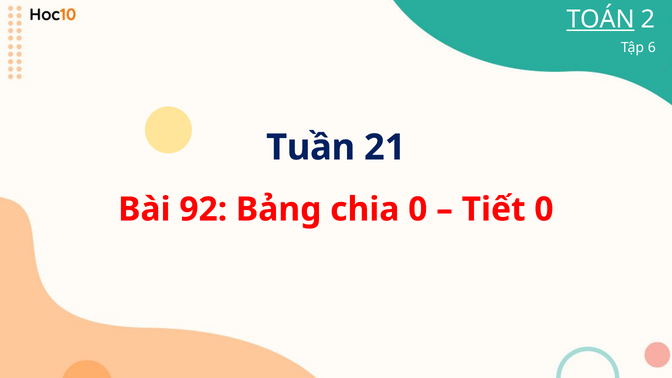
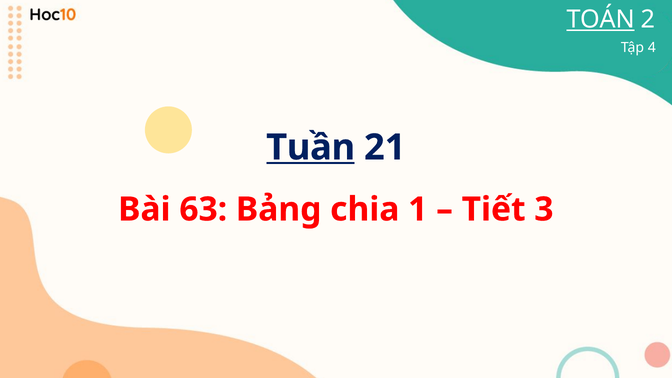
6: 6 -> 4 (652, 47)
Tuần underline: none -> present (311, 147)
92: 92 -> 63 (203, 209)
chia 0: 0 -> 1 (418, 209)
Tiết 0: 0 -> 3 (544, 209)
